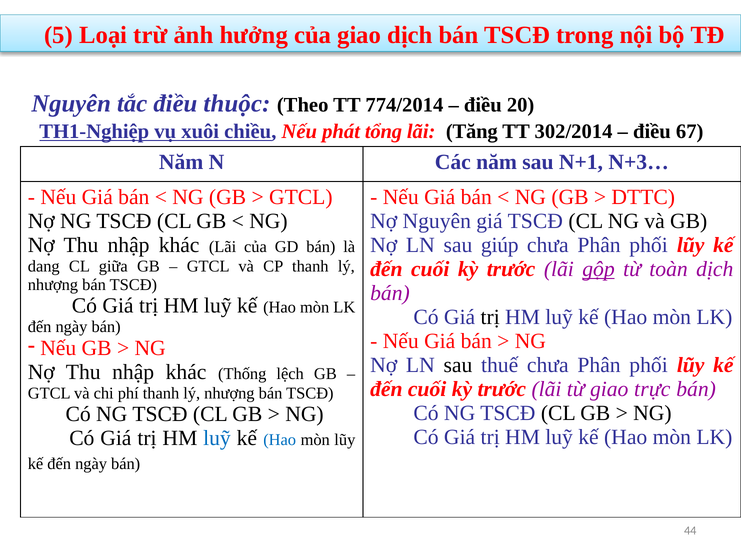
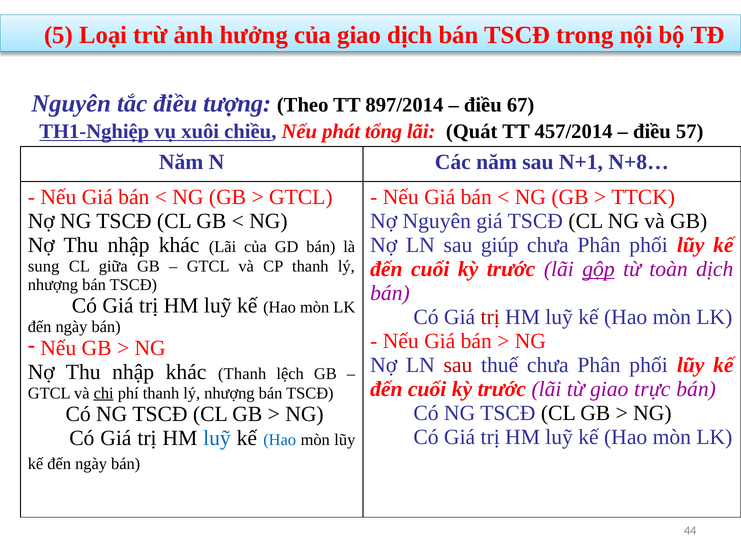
thuộc: thuộc -> tượng (237, 103)
774/2014: 774/2014 -> 897/2014 (404, 105)
20: 20 -> 67 (521, 105)
Tăng: Tăng -> Quát (472, 131)
302/2014: 302/2014 -> 457/2014 (574, 131)
67: 67 -> 57 (690, 131)
N+3…: N+3… -> N+8… (639, 162)
DTTC: DTTC -> TTCK (643, 197)
dang: dang -> sung (44, 266)
trị colour: black -> red (490, 317)
sau colour: black -> red (458, 365)
khác Thống: Thống -> Thanh (242, 374)
chi underline: none -> present (104, 393)
